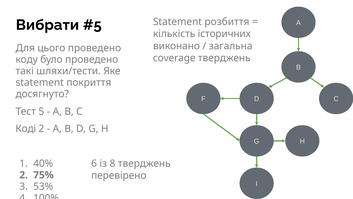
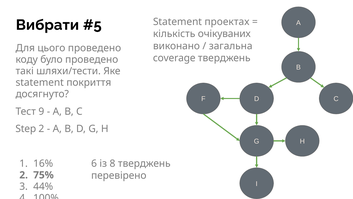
розбиття: розбиття -> проектах (227, 22)
історичних: історичних -> очікуваних (224, 34)
5: 5 -> 9 (41, 111)
Коді: Коді -> Step (26, 129)
40%: 40% -> 16% (43, 163)
53%: 53% -> 44% (43, 186)
